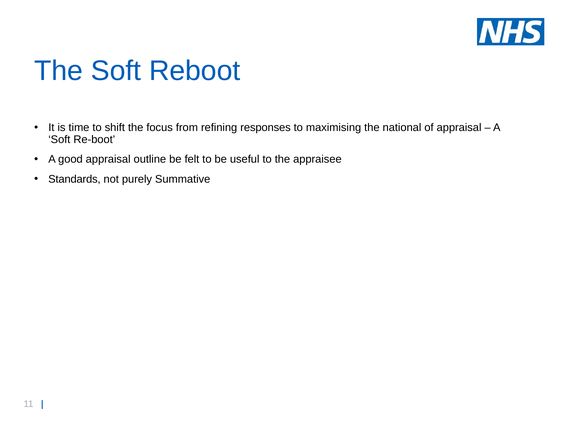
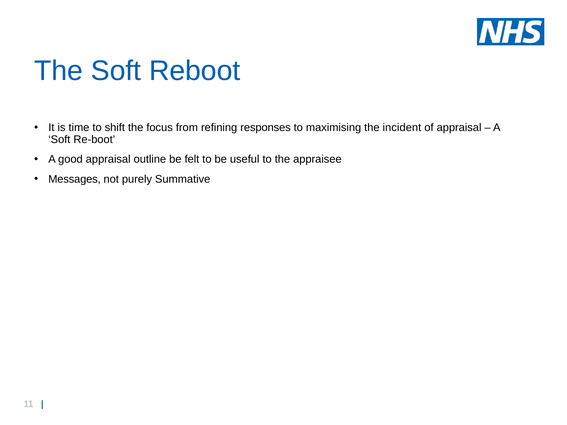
national: national -> incident (402, 128)
Standards: Standards -> Messages (74, 179)
